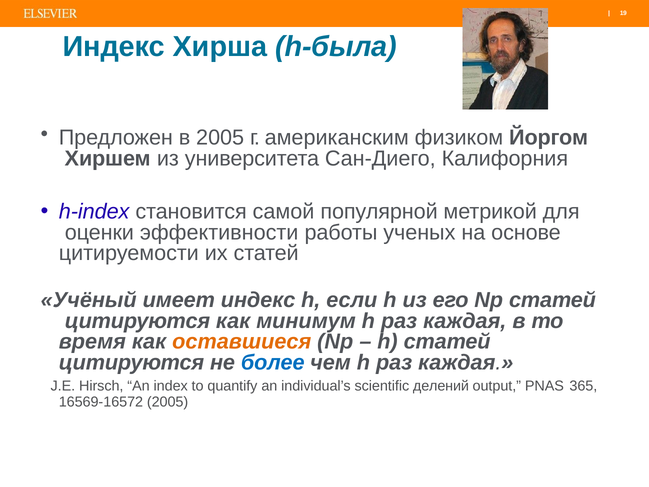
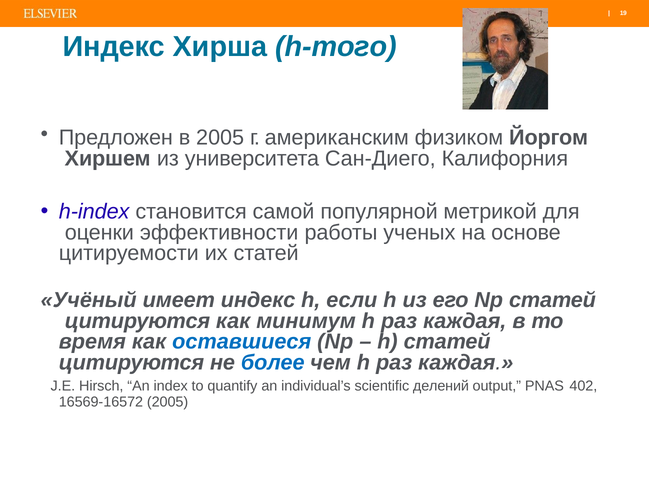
h-была: h-была -> h-того (336, 46)
оставшиеся colour: orange -> blue (242, 342)
365: 365 -> 402 (583, 386)
